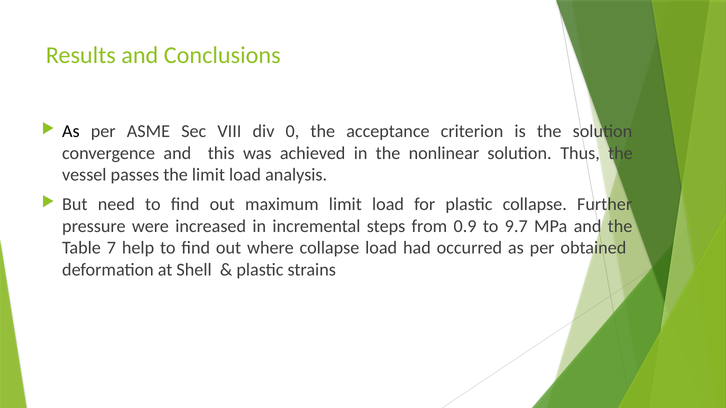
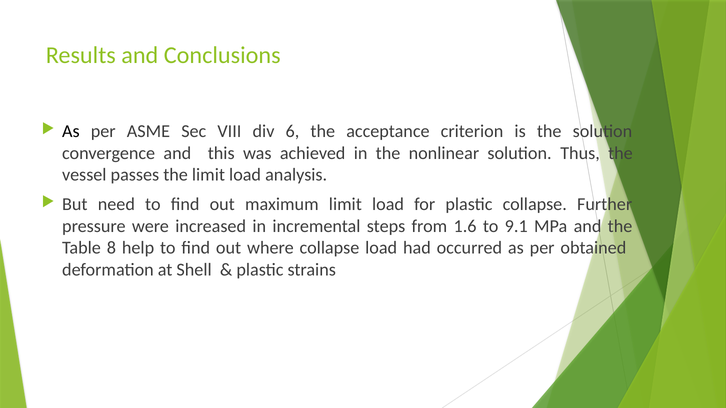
0: 0 -> 6 (292, 132)
0.9: 0.9 -> 1.6 (465, 226)
9.7: 9.7 -> 9.1 (516, 226)
7: 7 -> 8 (111, 248)
